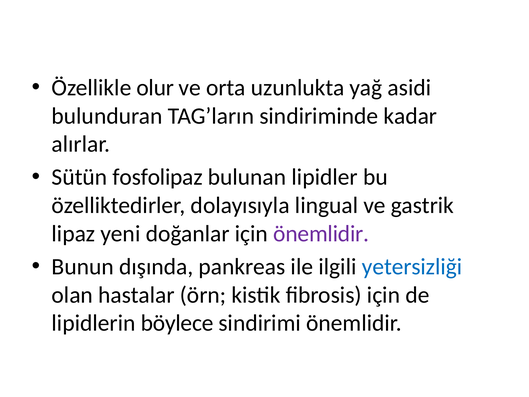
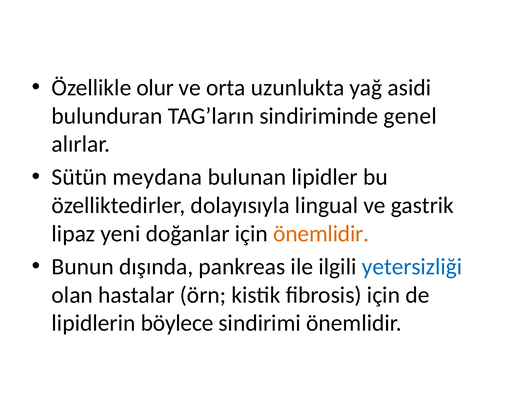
kadar: kadar -> genel (410, 116)
fosfolipaz: fosfolipaz -> meydana (157, 177)
önemlidir colour: purple -> orange (321, 234)
